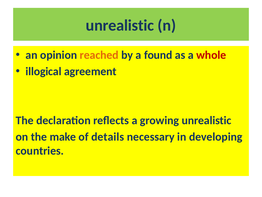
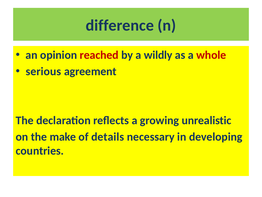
unrealistic: unrealistic -> difference (120, 25)
reached colour: orange -> red (99, 55)
found: found -> wildly (158, 55)
illogical: illogical -> serious (43, 71)
